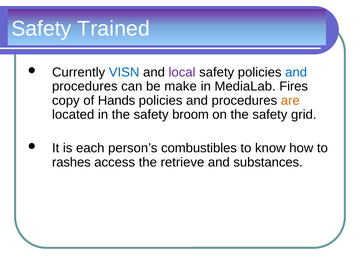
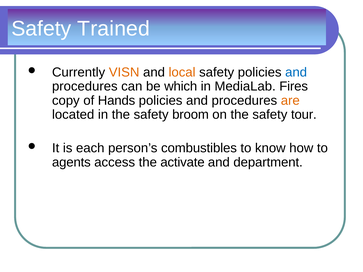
VISN colour: blue -> orange (124, 72)
local colour: purple -> orange (182, 72)
make: make -> which (181, 86)
grid: grid -> tour (304, 115)
rashes: rashes -> agents (71, 162)
retrieve: retrieve -> activate (183, 162)
substances: substances -> department (268, 162)
